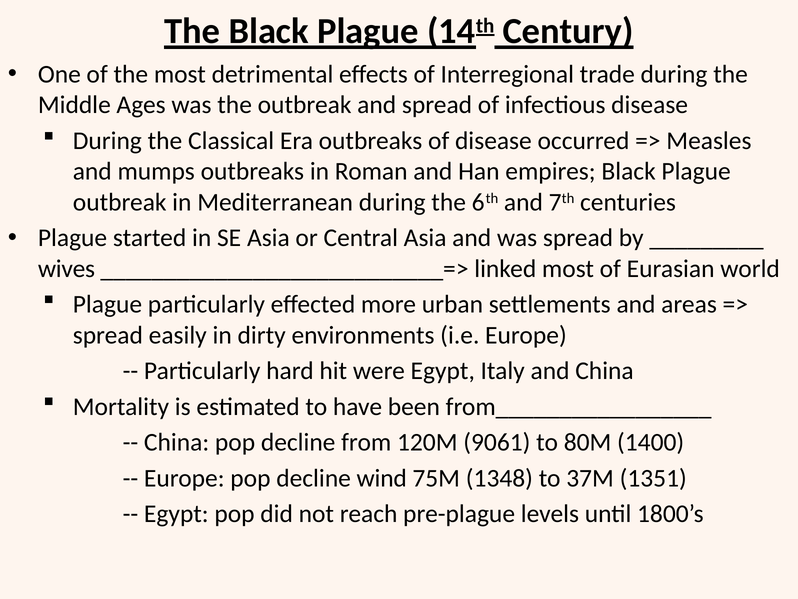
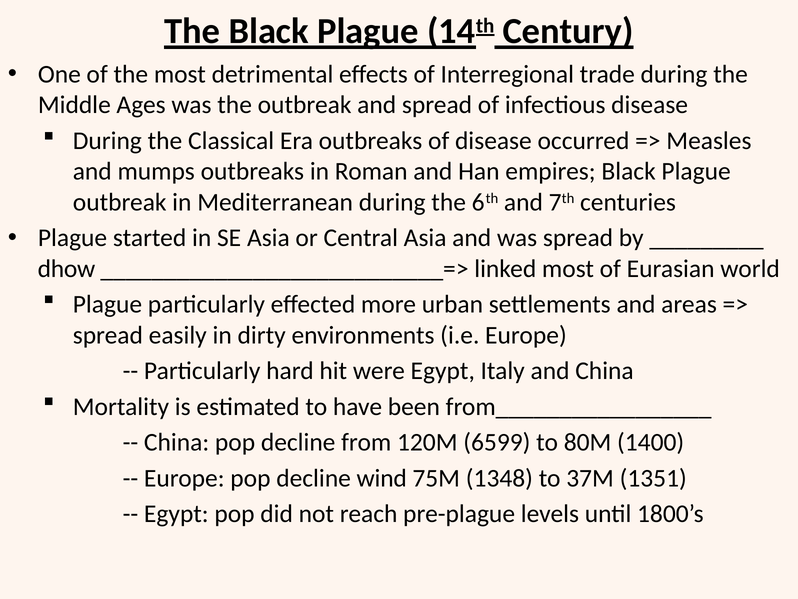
wives: wives -> dhow (66, 268)
9061: 9061 -> 6599 (497, 442)
